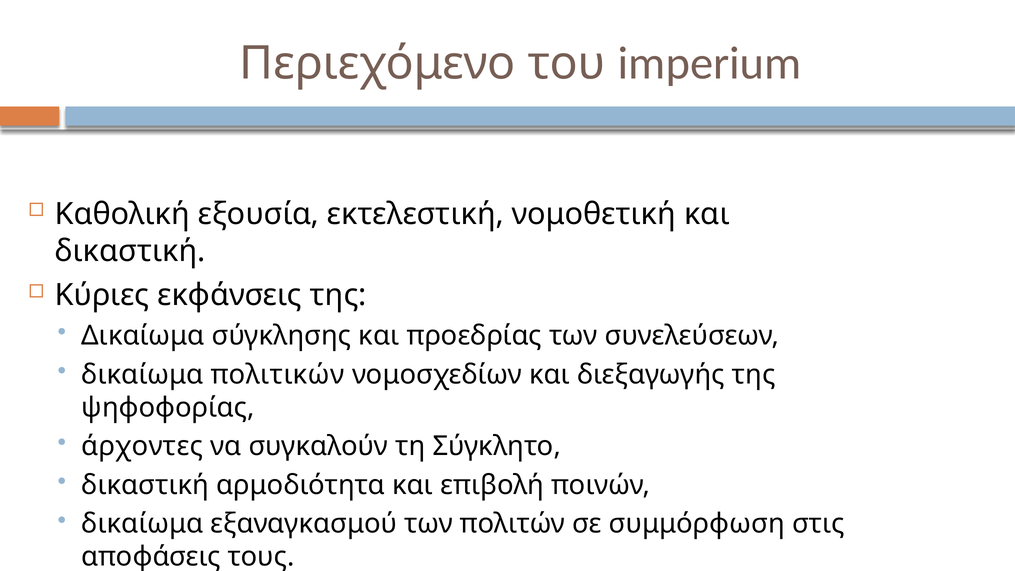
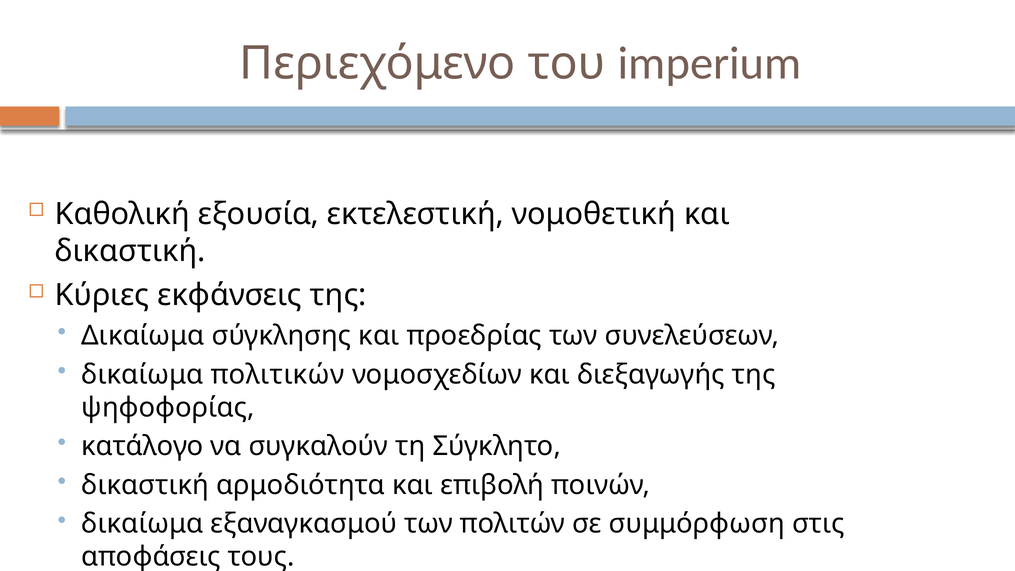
άρχοντες: άρχοντες -> κατάλογο (142, 446)
